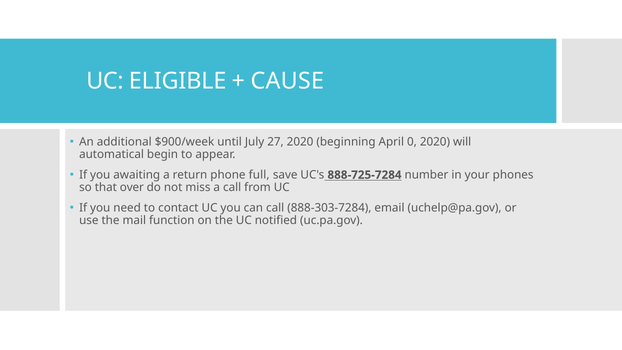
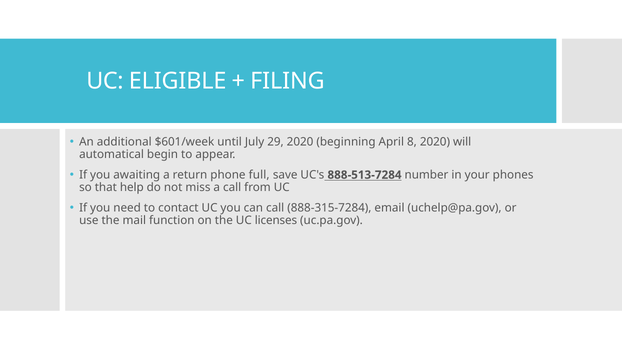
CAUSE: CAUSE -> FILING (287, 81)
$900/week: $900/week -> $601/week (185, 142)
27: 27 -> 29 (275, 142)
0: 0 -> 8 (412, 142)
888-725-7284: 888-725-7284 -> 888-513-7284 (365, 175)
over: over -> help (132, 187)
888-303-7284: 888-303-7284 -> 888-315-7284 (329, 208)
notified: notified -> licenses (276, 220)
